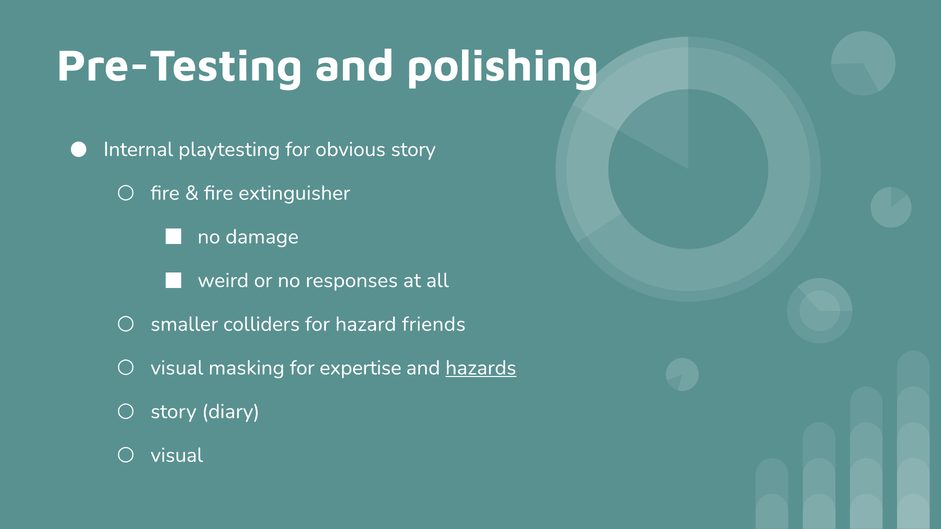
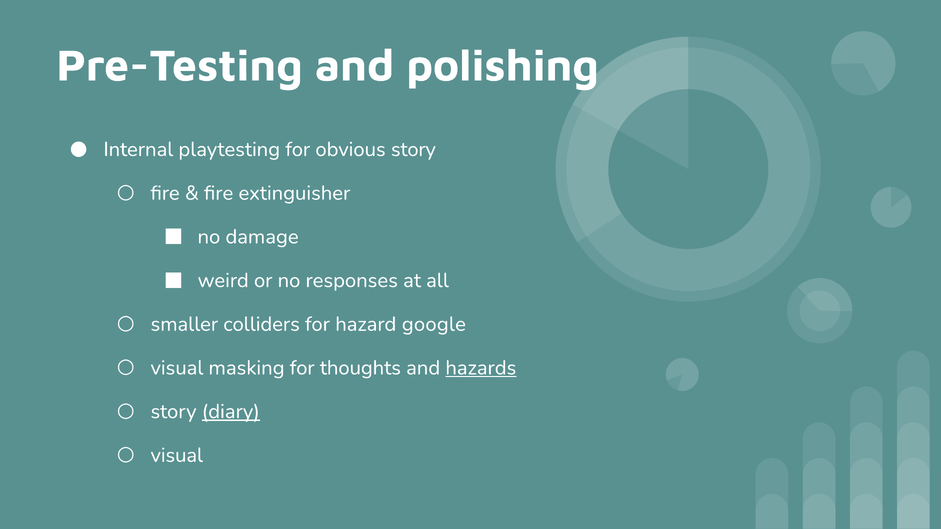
friends: friends -> google (434, 324)
expertise: expertise -> thoughts (360, 368)
diary underline: none -> present (231, 412)
